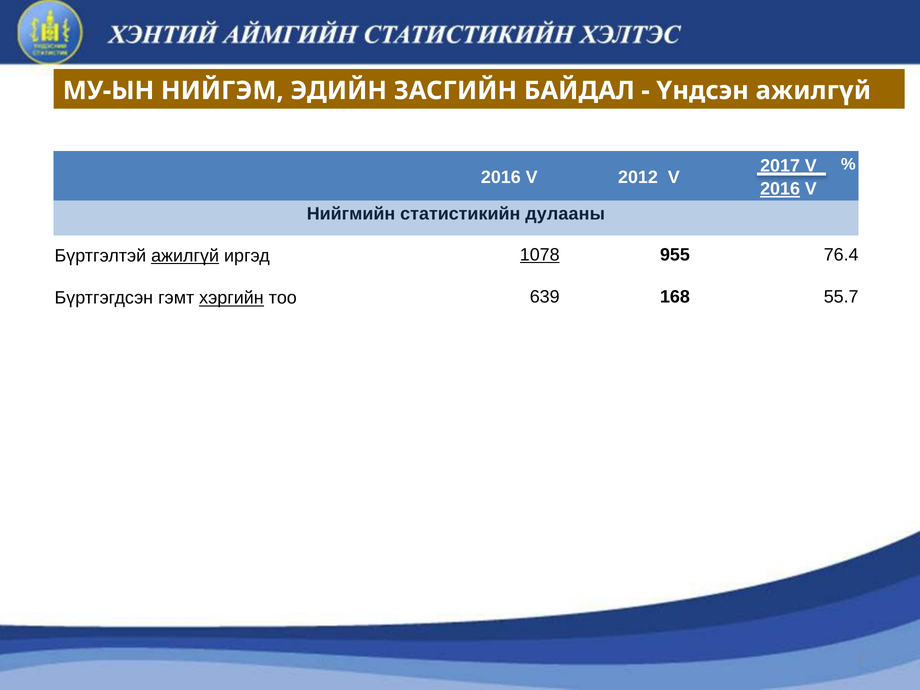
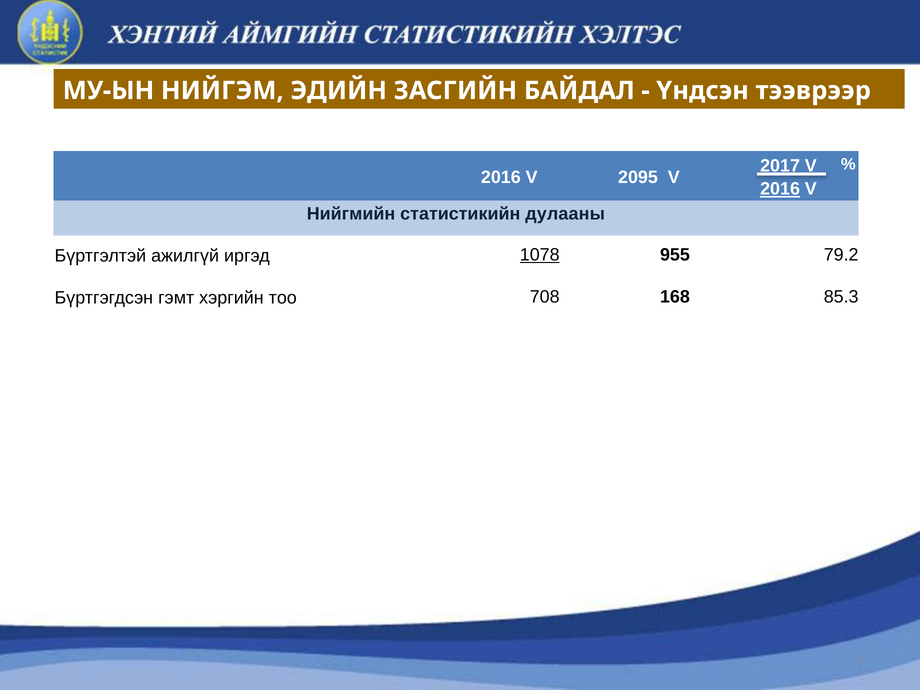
Үндсэн ажилгүй: ажилгүй -> тээврээр (813, 91)
2012: 2012 -> 2095 (638, 177)
ажилгүй underline: present -> none (185, 256)
76.4: 76.4 -> 79.2 (841, 255)
хэргийн underline: present -> none (231, 298)
639: 639 -> 708 (545, 297)
55.7: 55.7 -> 85.3 (841, 297)
